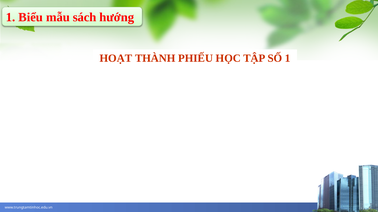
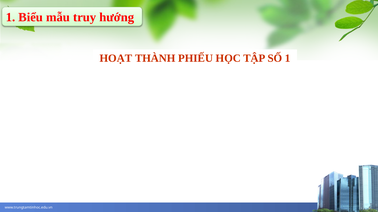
sách: sách -> truy (85, 17)
